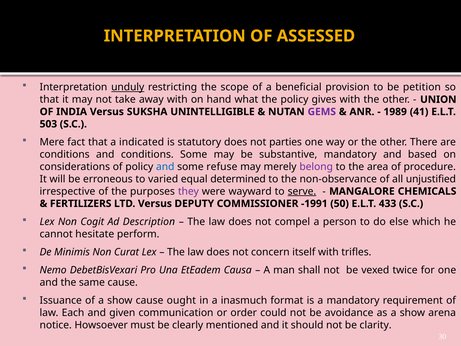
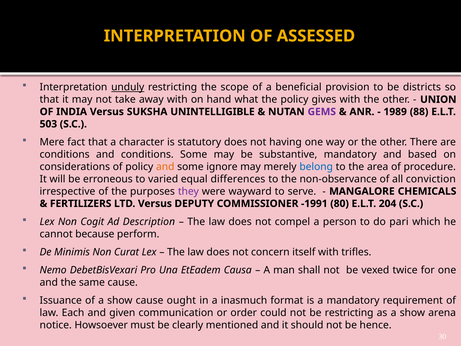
petition: petition -> districts (422, 87)
41: 41 -> 88 (419, 112)
indicated: indicated -> character (142, 142)
parties: parties -> having (285, 142)
and colour: blue -> orange (165, 167)
refuse: refuse -> ignore (222, 167)
belong colour: purple -> blue (316, 167)
determined: determined -> differences (238, 179)
unjustified: unjustified -> conviction (431, 179)
serve underline: present -> none (302, 191)
50: 50 -> 80 (340, 203)
433: 433 -> 204 (388, 203)
else: else -> pari (399, 222)
hesitate: hesitate -> because (95, 234)
be avoidance: avoidance -> restricting (349, 313)
clarity: clarity -> hence (376, 325)
